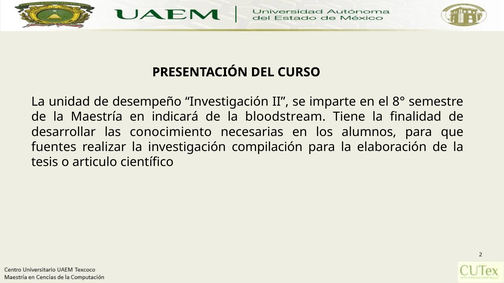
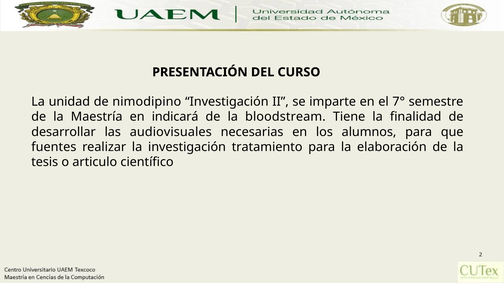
desempeño: desempeño -> nimodipino (147, 102)
8°: 8° -> 7° (399, 102)
conocimiento: conocimiento -> audiovisuales (171, 132)
compilación: compilación -> tratamiento (267, 147)
